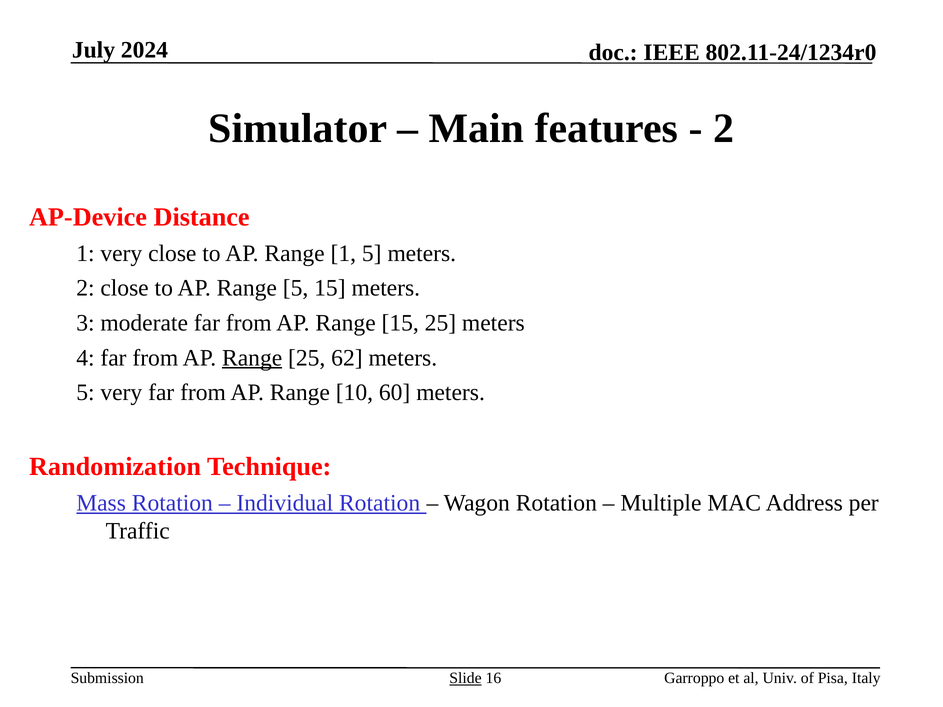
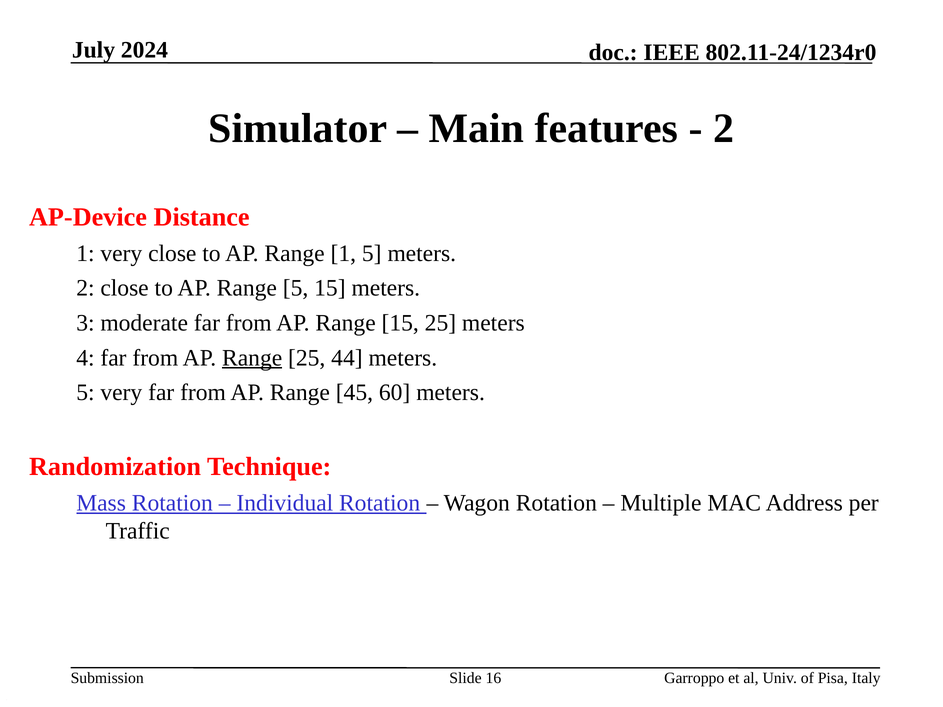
62: 62 -> 44 (347, 358)
10: 10 -> 45 (354, 393)
Slide underline: present -> none (465, 678)
